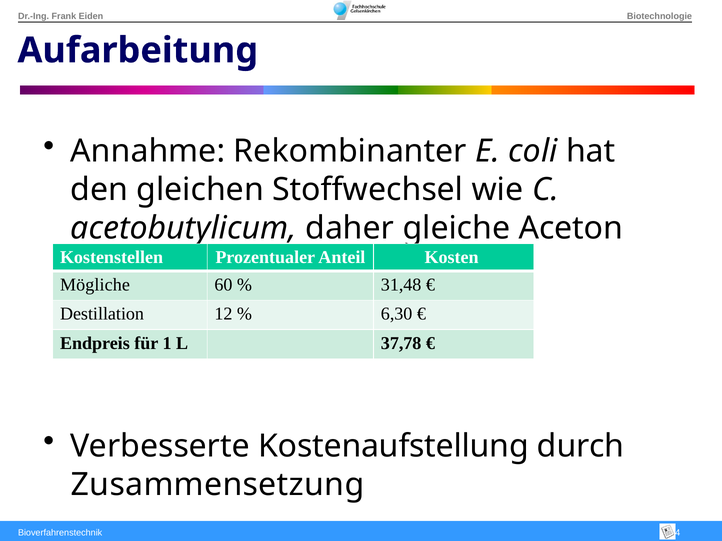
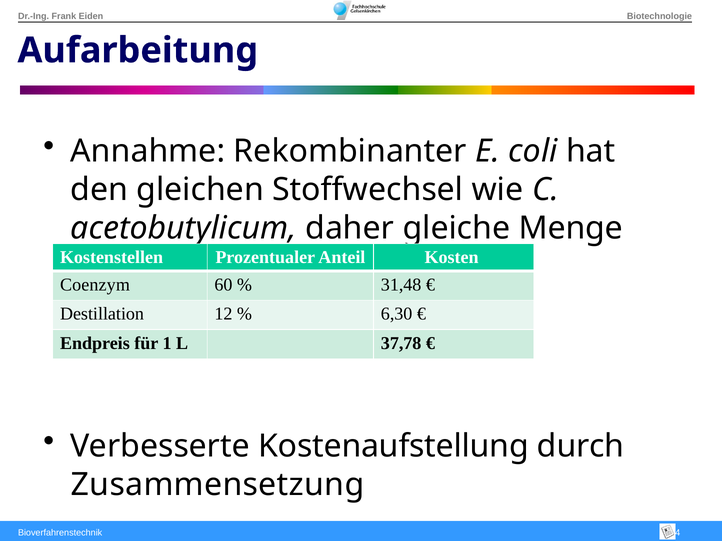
Aceton: Aceton -> Menge (571, 228)
Mögliche: Mögliche -> Coenzym (95, 285)
